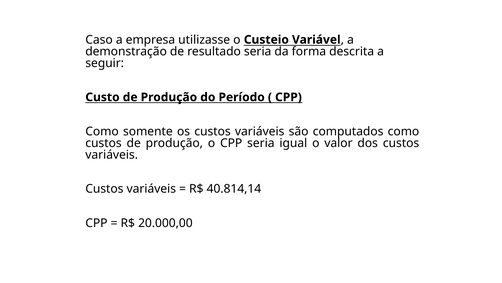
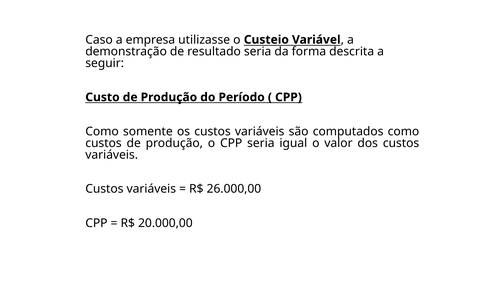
40.814,14: 40.814,14 -> 26.000,00 (234, 188)
